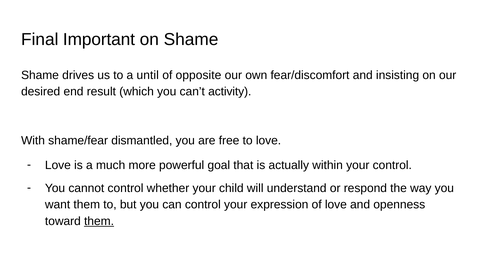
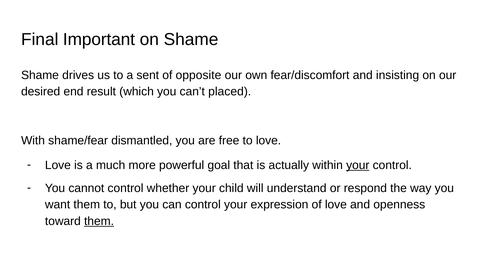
until: until -> sent (148, 75)
activity: activity -> placed (230, 92)
your underline: none -> present (358, 165)
